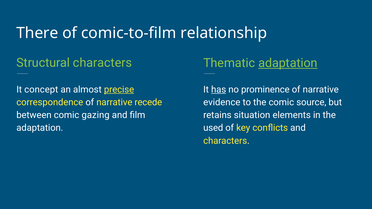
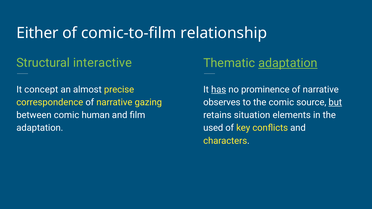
There: There -> Either (37, 33)
Structural characters: characters -> interactive (103, 63)
precise underline: present -> none (119, 90)
recede: recede -> gazing (148, 102)
evidence: evidence -> observes (222, 102)
but underline: none -> present (335, 102)
gazing: gazing -> human (96, 115)
